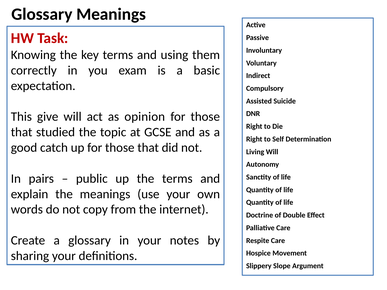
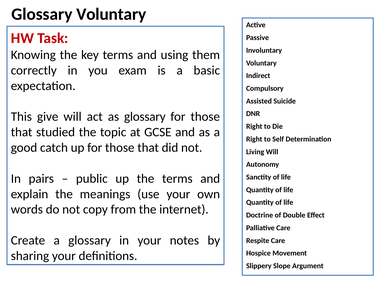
Glossary Meanings: Meanings -> Voluntary (111, 14)
as opinion: opinion -> glossary (145, 117)
